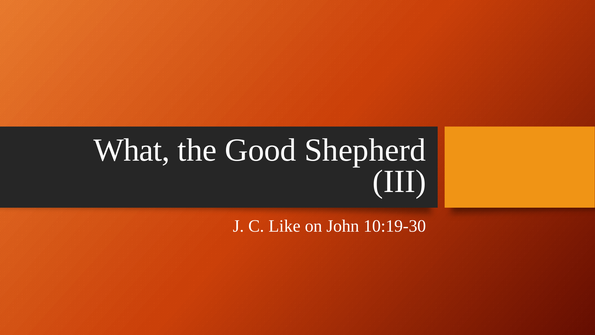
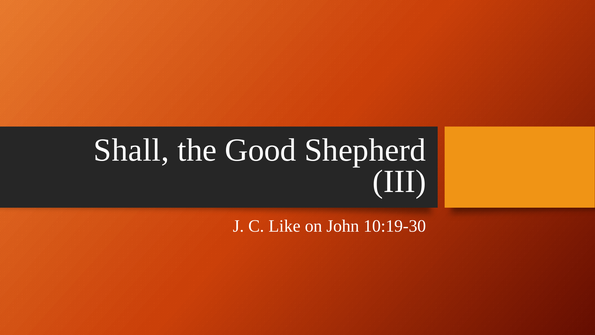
What: What -> Shall (131, 150)
